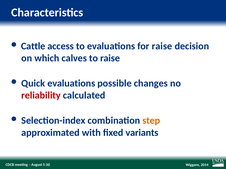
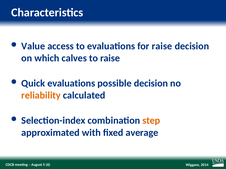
Cattle: Cattle -> Value (33, 46)
possible changes: changes -> decision (151, 84)
reliability colour: red -> orange (41, 96)
variants: variants -> average (142, 133)
